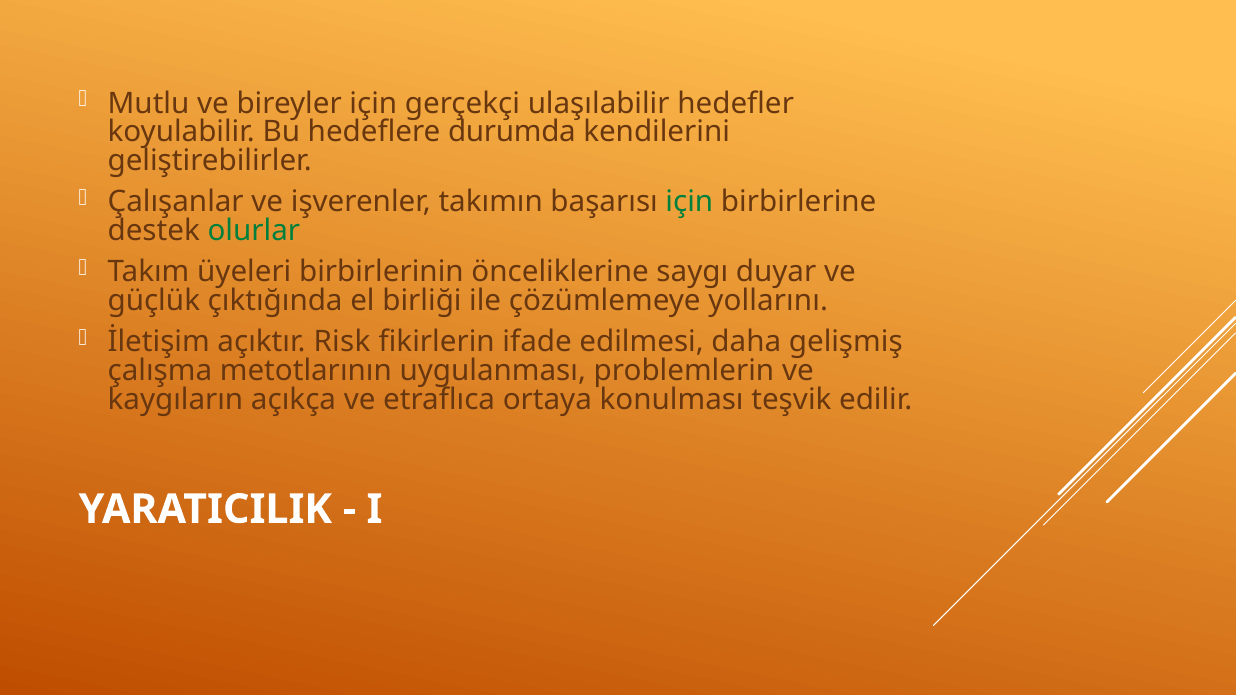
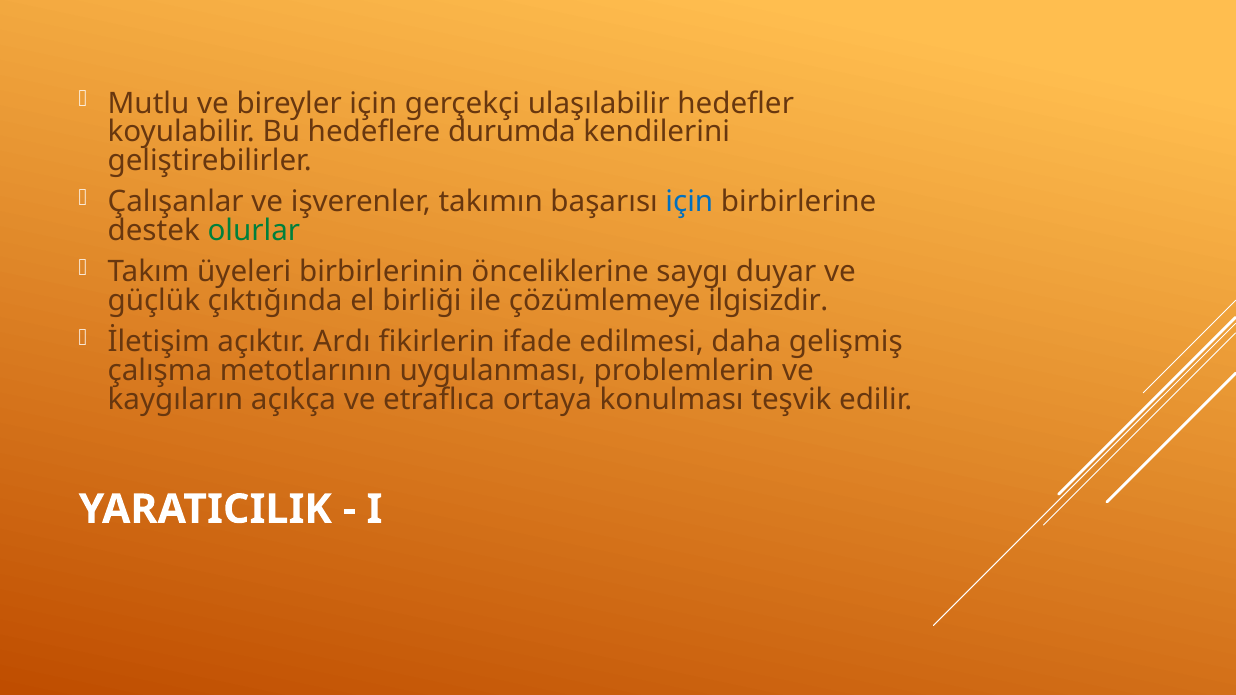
için colour: green -> blue (689, 202)
yollarını: yollarını -> ilgisizdir (768, 301)
Risk: Risk -> Ardı (342, 342)
